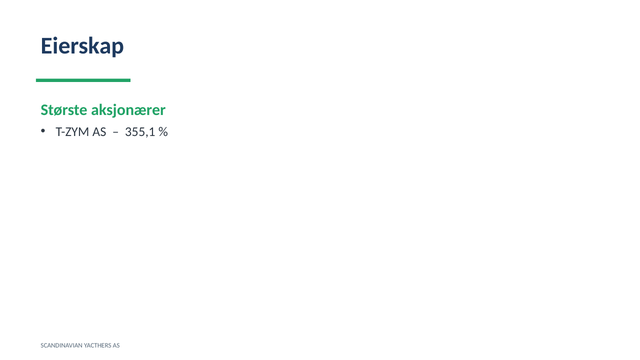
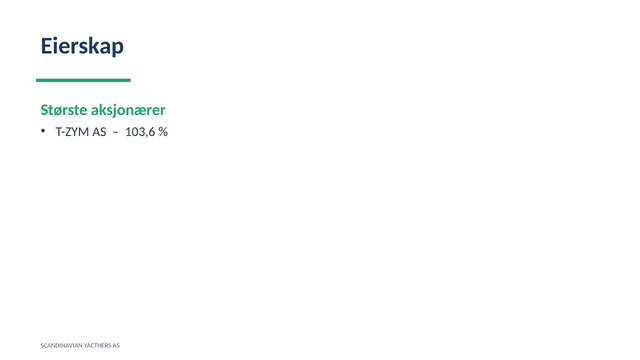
355,1: 355,1 -> 103,6 (140, 132)
